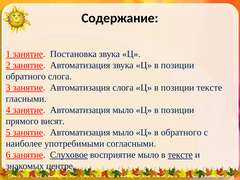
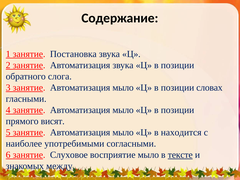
3 занятие Автоматизация слога: слога -> мыло (123, 88)
позиции тексте: тексте -> словах (209, 88)
в обратного: обратного -> находится (181, 132)
Слуховое underline: present -> none (69, 155)
центре: центре -> между (61, 166)
